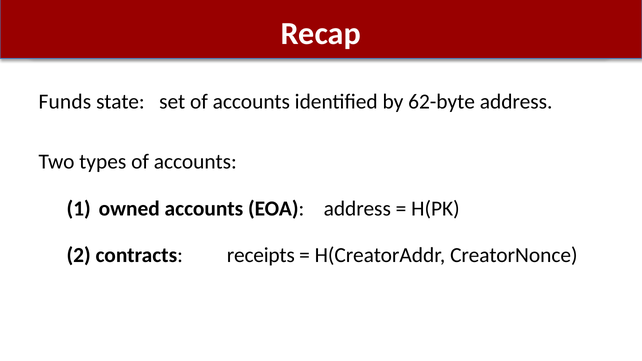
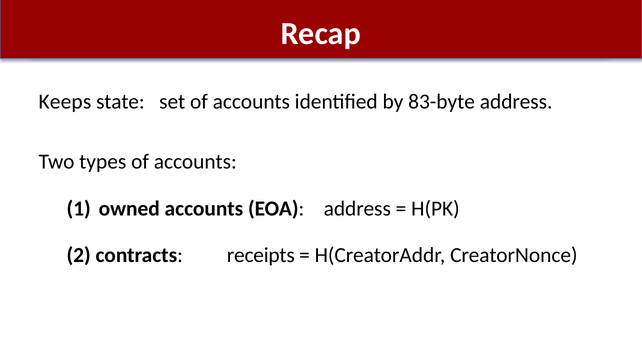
Funds: Funds -> Keeps (65, 102)
62-byte: 62-byte -> 83-byte (442, 102)
